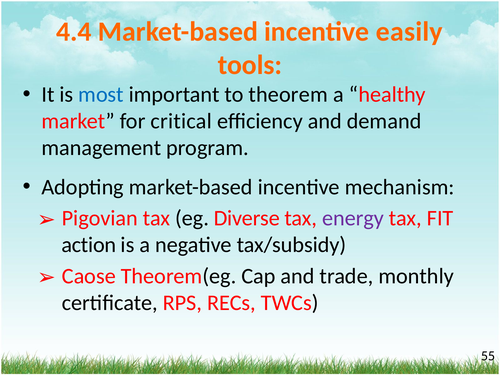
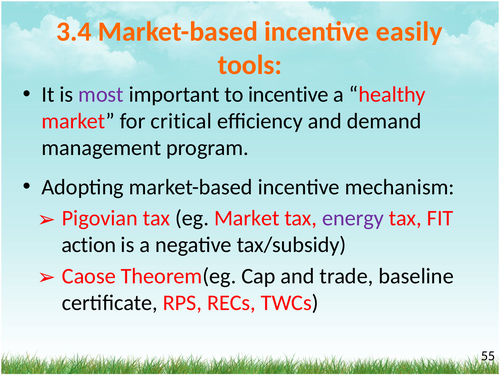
4.4: 4.4 -> 3.4 (74, 32)
most colour: blue -> purple (101, 95)
to theorem: theorem -> incentive (288, 95)
eg Diverse: Diverse -> Market (247, 218)
monthly: monthly -> baseline (416, 276)
